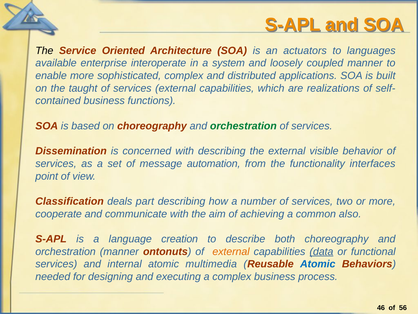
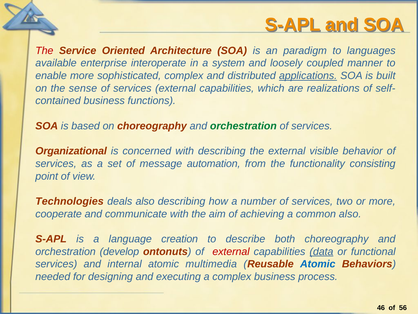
The colour: black -> red (44, 51)
actuators: actuators -> paradigm (305, 51)
applications underline: none -> present (308, 76)
taught: taught -> sense (83, 88)
Dissemination: Dissemination -> Organizational (71, 151)
interfaces: interfaces -> consisting (373, 163)
Classification: Classification -> Technologies (70, 201)
deals part: part -> also (145, 201)
orchestration manner: manner -> develop (119, 251)
external colour: orange -> red (231, 251)
